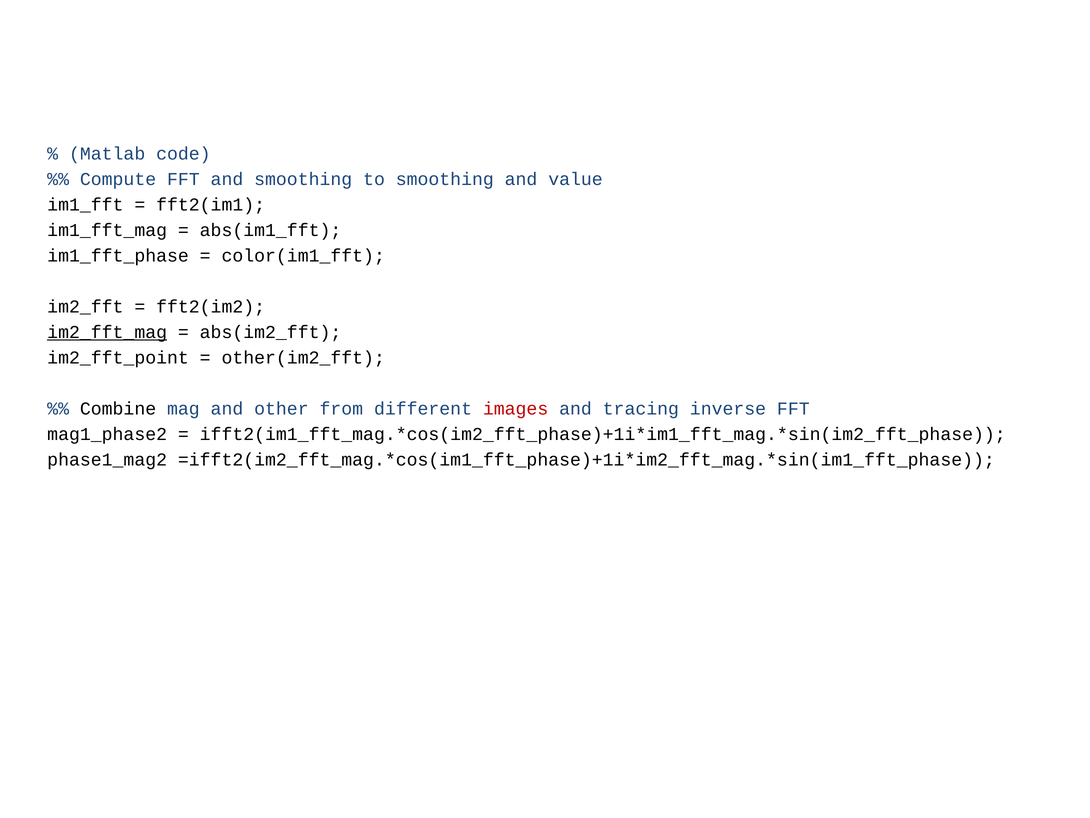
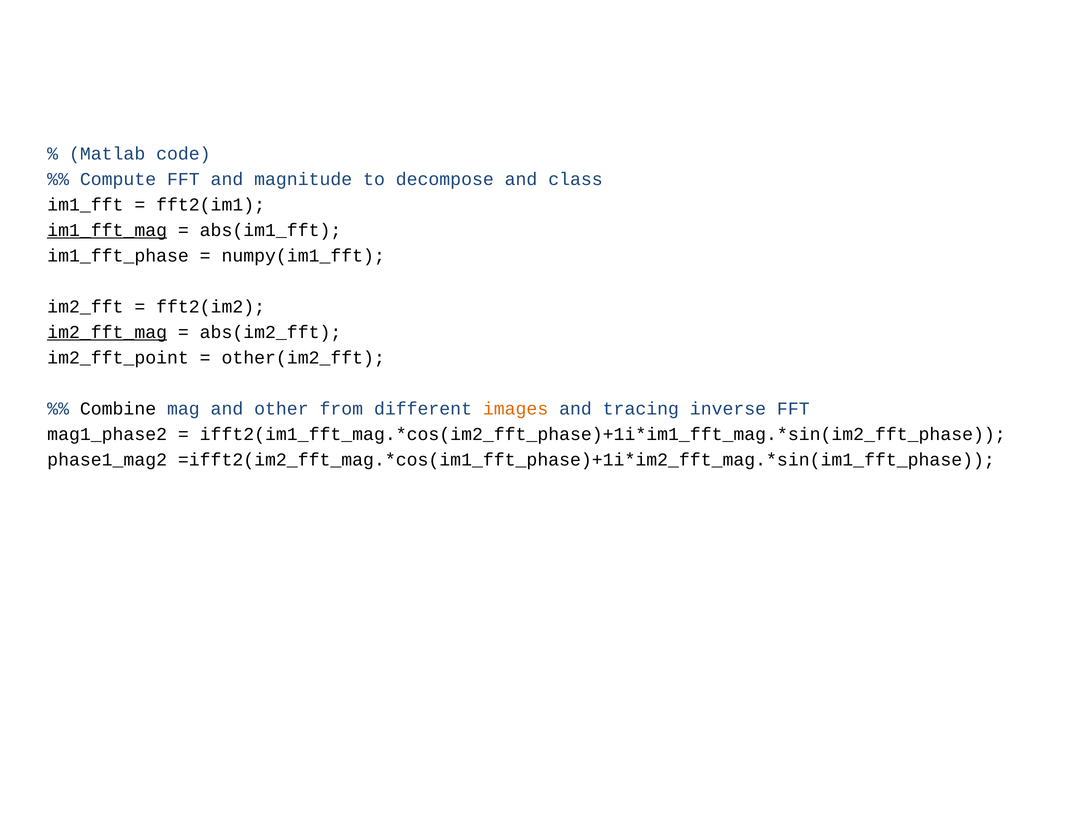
and smoothing: smoothing -> magnitude (303, 179)
to smoothing: smoothing -> decompose (445, 179)
value: value -> class (576, 179)
im1_fft_mag underline: none -> present (107, 230)
color(im1_fft: color(im1_fft -> numpy(im1_fft (303, 256)
images colour: red -> orange (516, 408)
